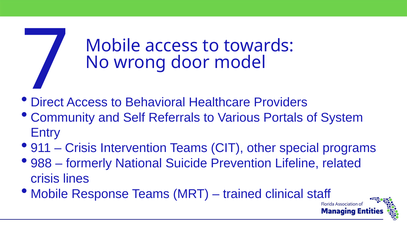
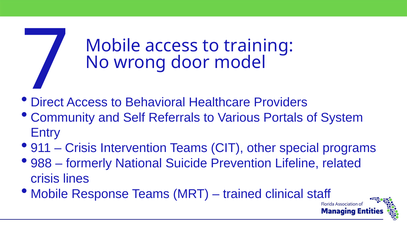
towards: towards -> training (259, 46)
